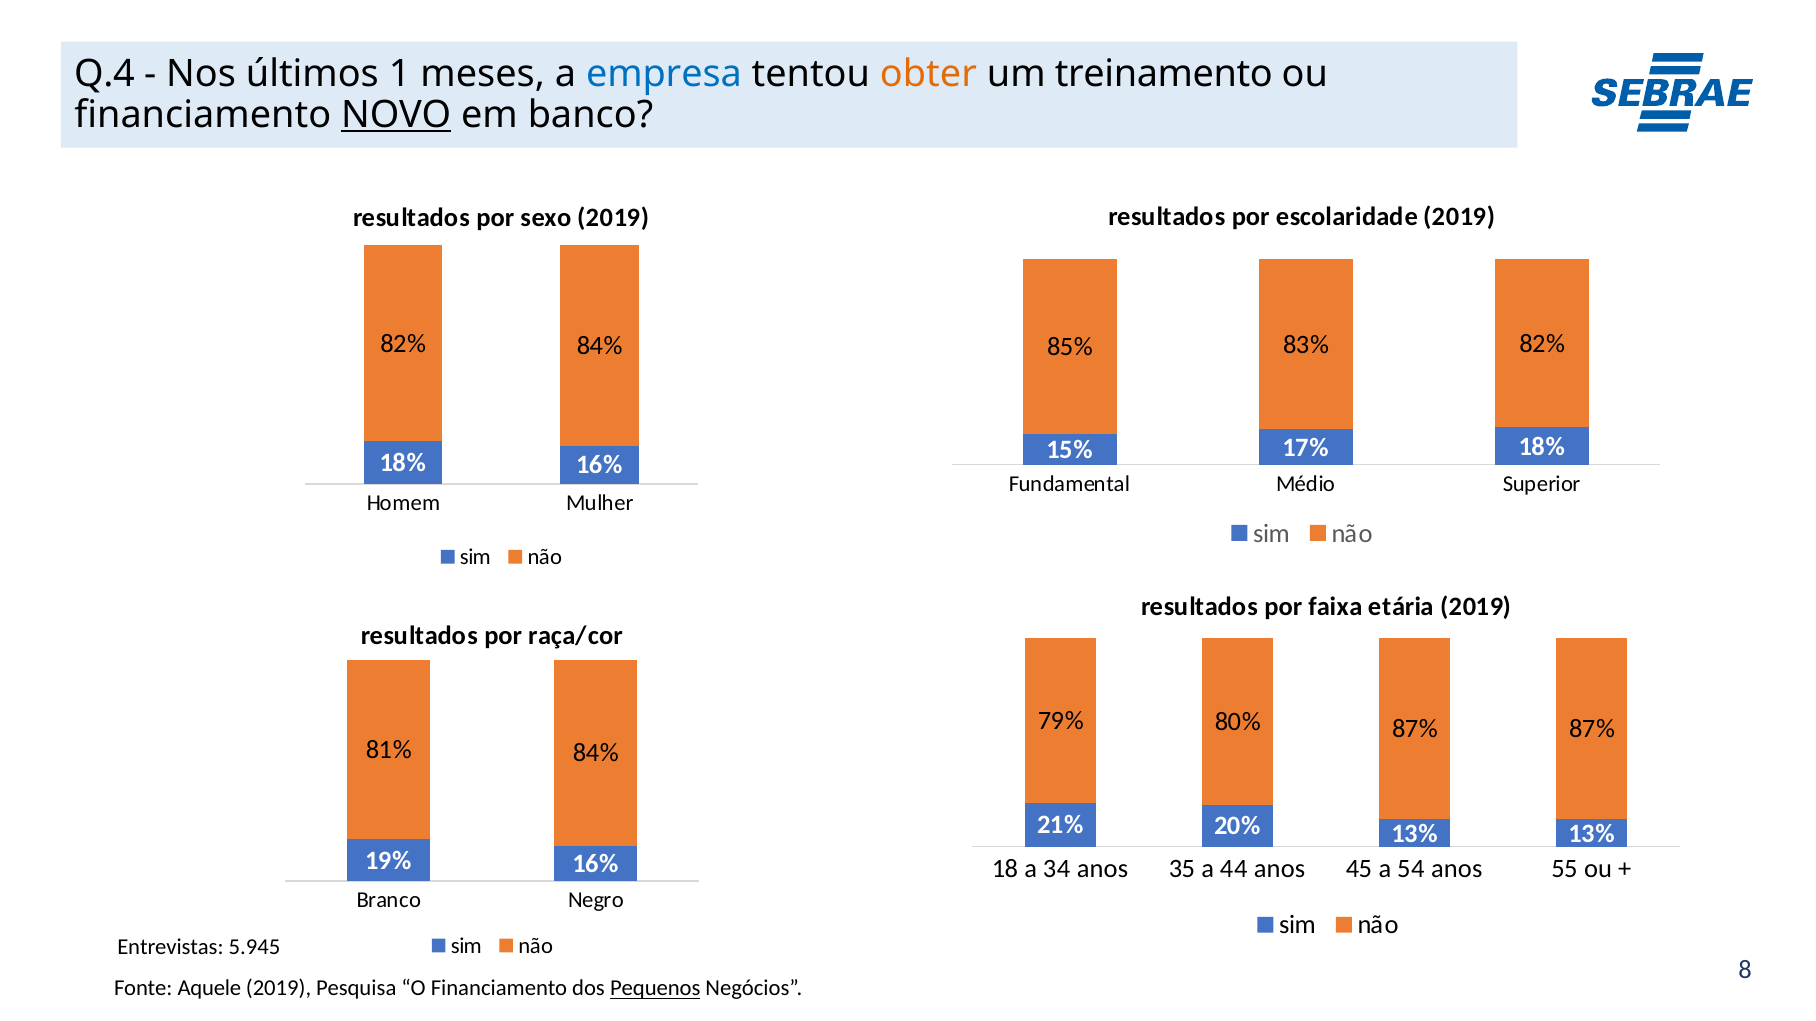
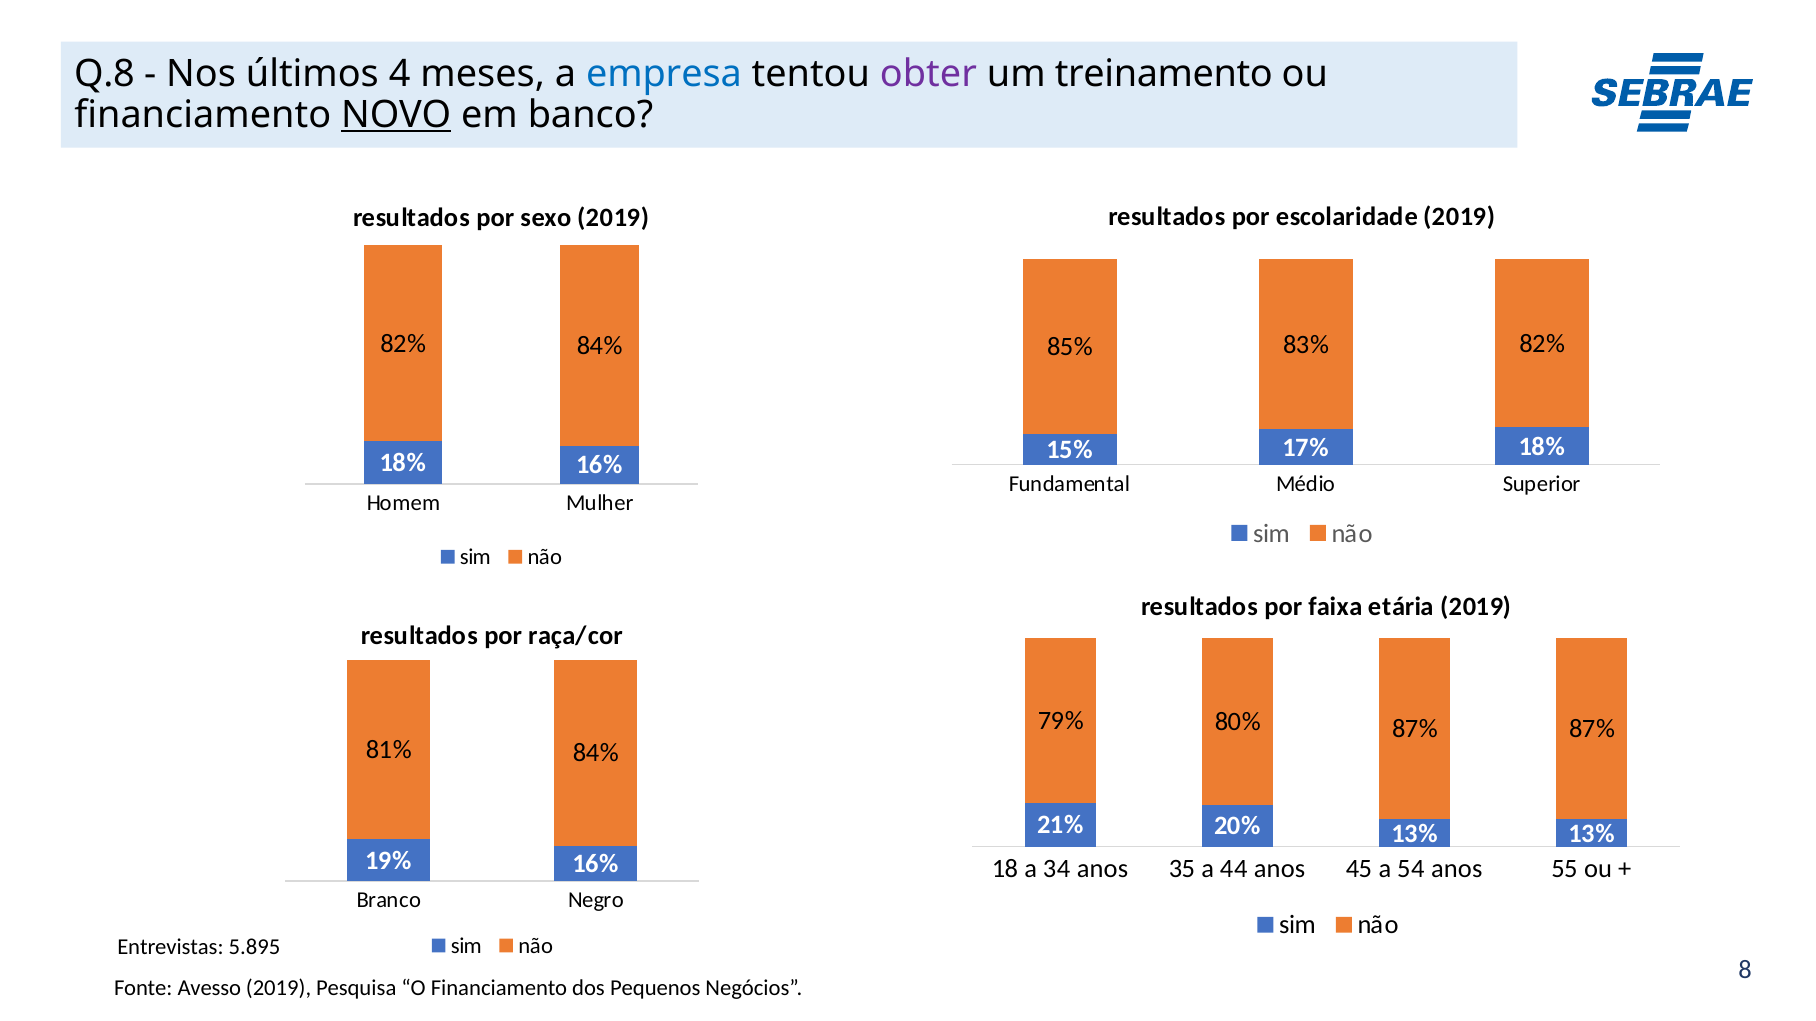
Q.4: Q.4 -> Q.8 (104, 74)
1: 1 -> 4 (400, 74)
obter colour: orange -> purple (928, 74)
5.945: 5.945 -> 5.895 (254, 948)
Aquele: Aquele -> Avesso (209, 989)
Pequenos underline: present -> none (655, 989)
